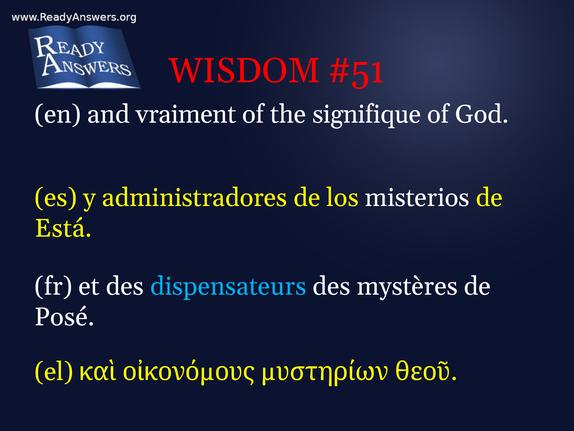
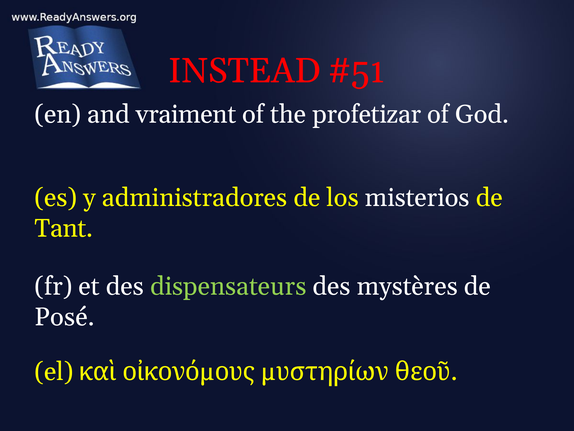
WISDOM: WISDOM -> INSTEAD (244, 71)
signifique: signifique -> profetizar (367, 114)
Está: Está -> Tant (64, 228)
dispensateurs colour: light blue -> light green (228, 286)
